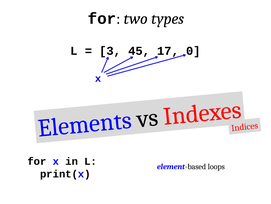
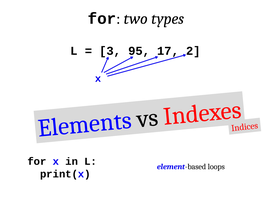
45: 45 -> 95 (139, 51)
0: 0 -> 2 (193, 51)
